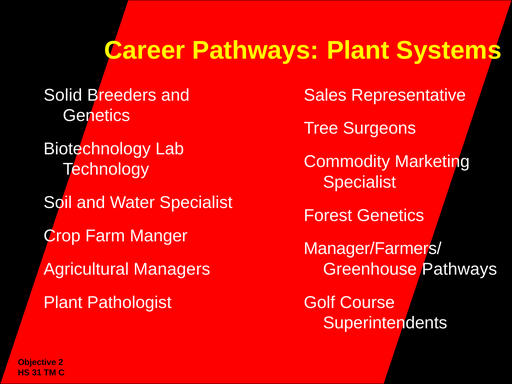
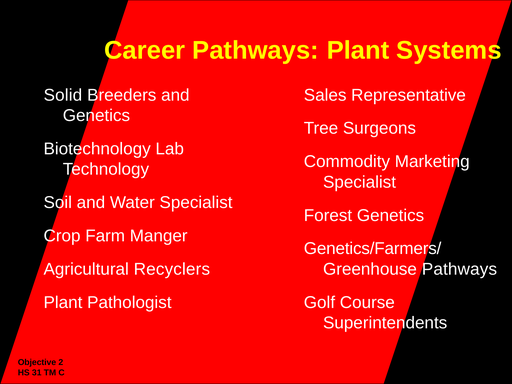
Manager/Farmers/: Manager/Farmers/ -> Genetics/Farmers/ (373, 249)
Managers: Managers -> Recyclers (172, 269)
